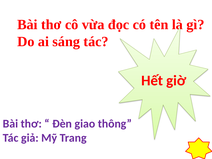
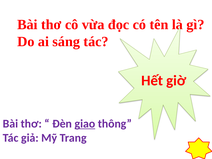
giao underline: none -> present (85, 124)
